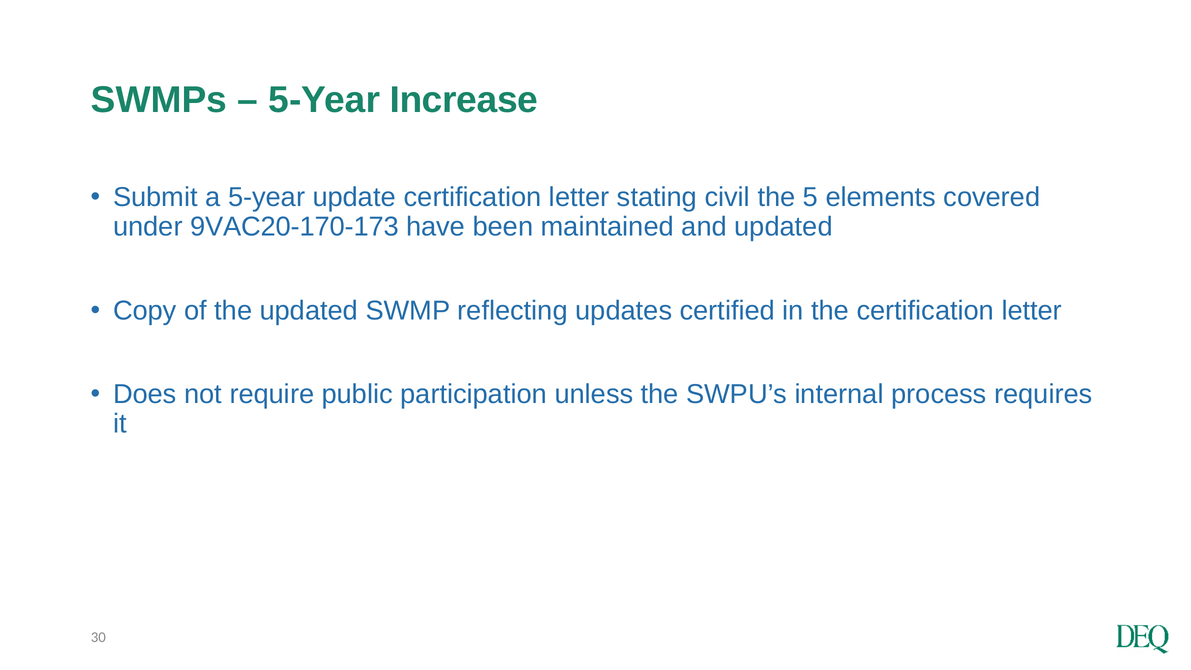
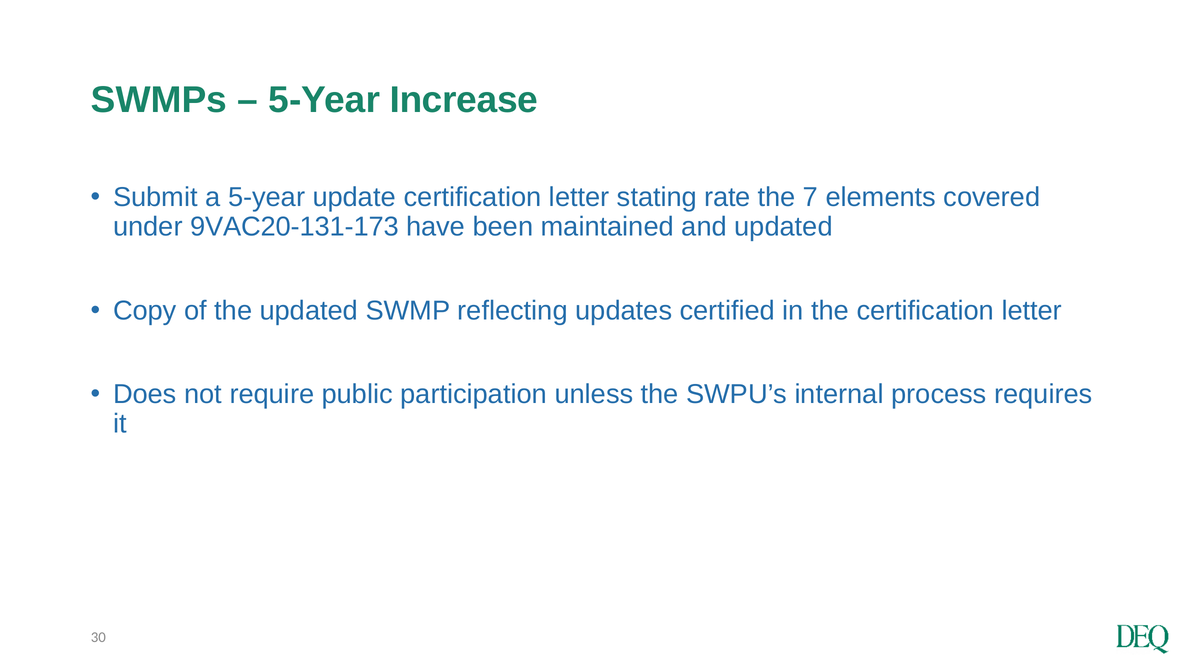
civil: civil -> rate (727, 197)
5: 5 -> 7 (810, 197)
9VAC20-170-173: 9VAC20-170-173 -> 9VAC20-131-173 (294, 227)
